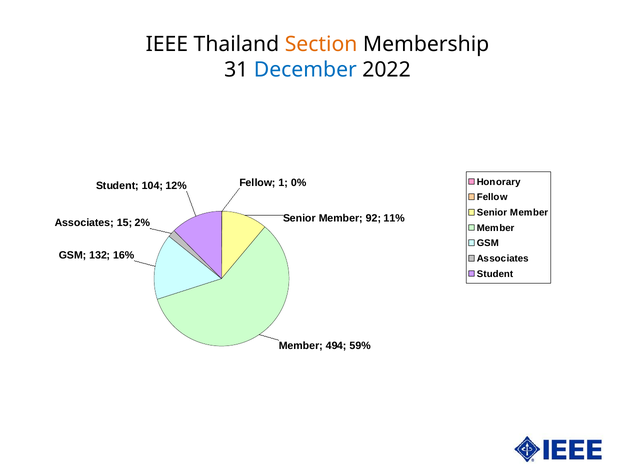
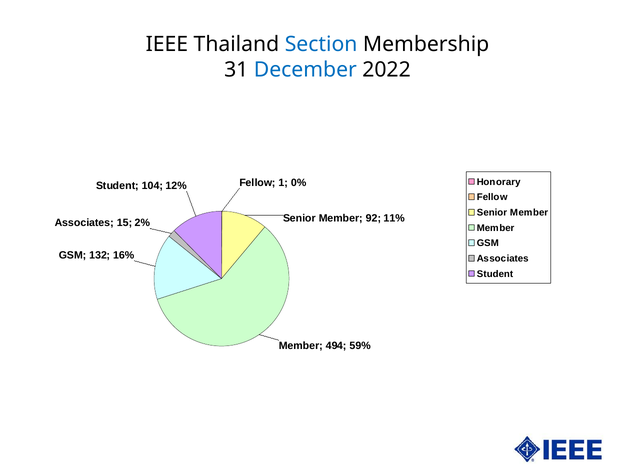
Section colour: orange -> blue (321, 44)
